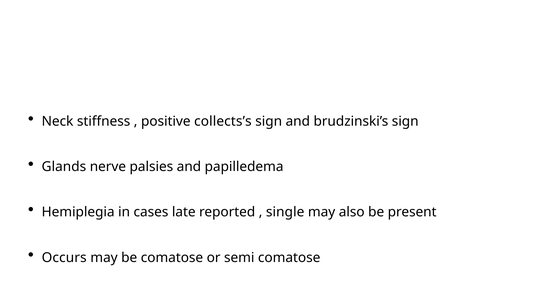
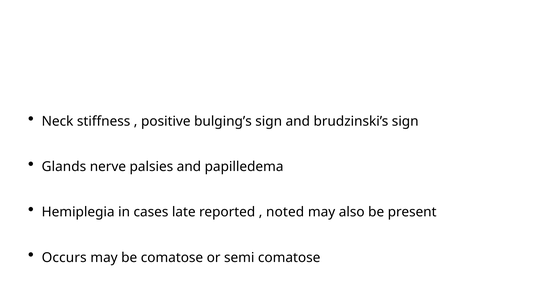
collects’s: collects’s -> bulging’s (223, 121)
single: single -> noted (285, 212)
